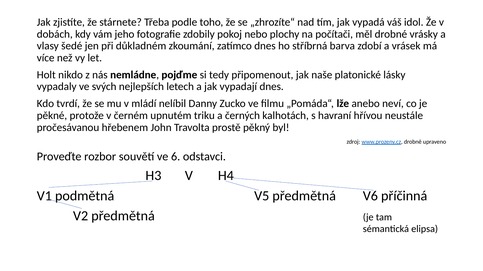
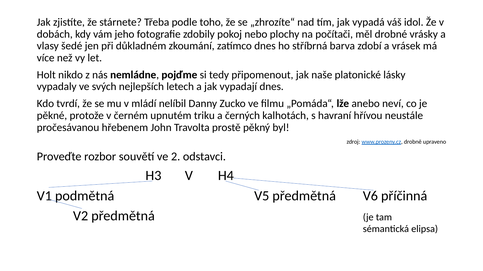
6: 6 -> 2 (176, 157)
